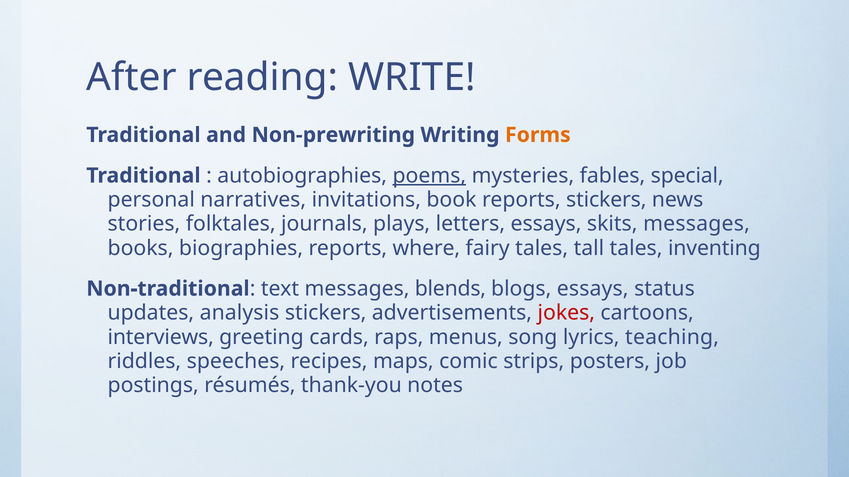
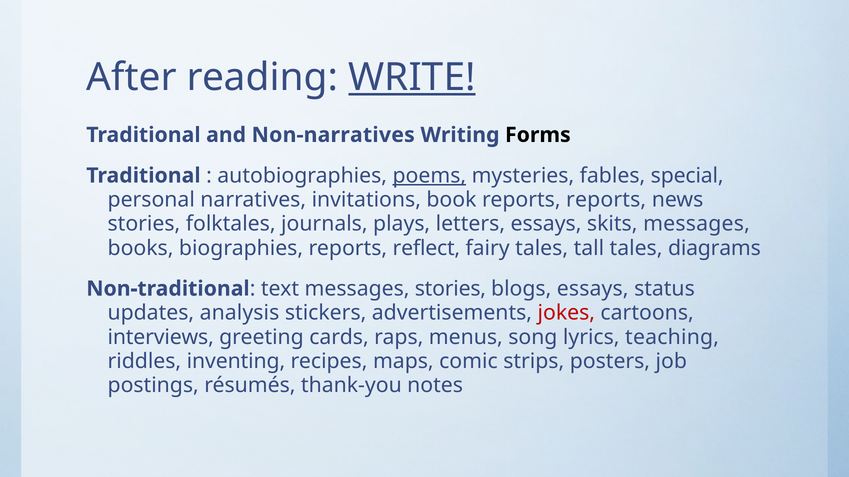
WRITE underline: none -> present (412, 78)
Non-prewriting: Non-prewriting -> Non-narratives (333, 135)
Forms colour: orange -> black (538, 135)
reports stickers: stickers -> reports (606, 200)
where: where -> reflect (426, 248)
inventing: inventing -> diagrams (714, 248)
messages blends: blends -> stories (450, 289)
speeches: speeches -> inventing (236, 362)
